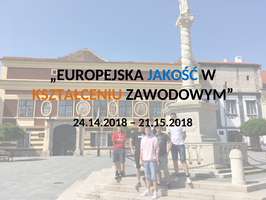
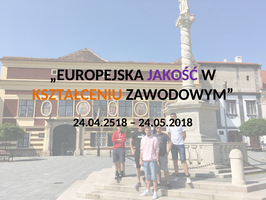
JAKOŚĆ colour: blue -> purple (173, 75)
24.14.2018: 24.14.2018 -> 24.04.2518 (100, 122)
21.15.2018: 21.15.2018 -> 24.05.2018 (166, 122)
